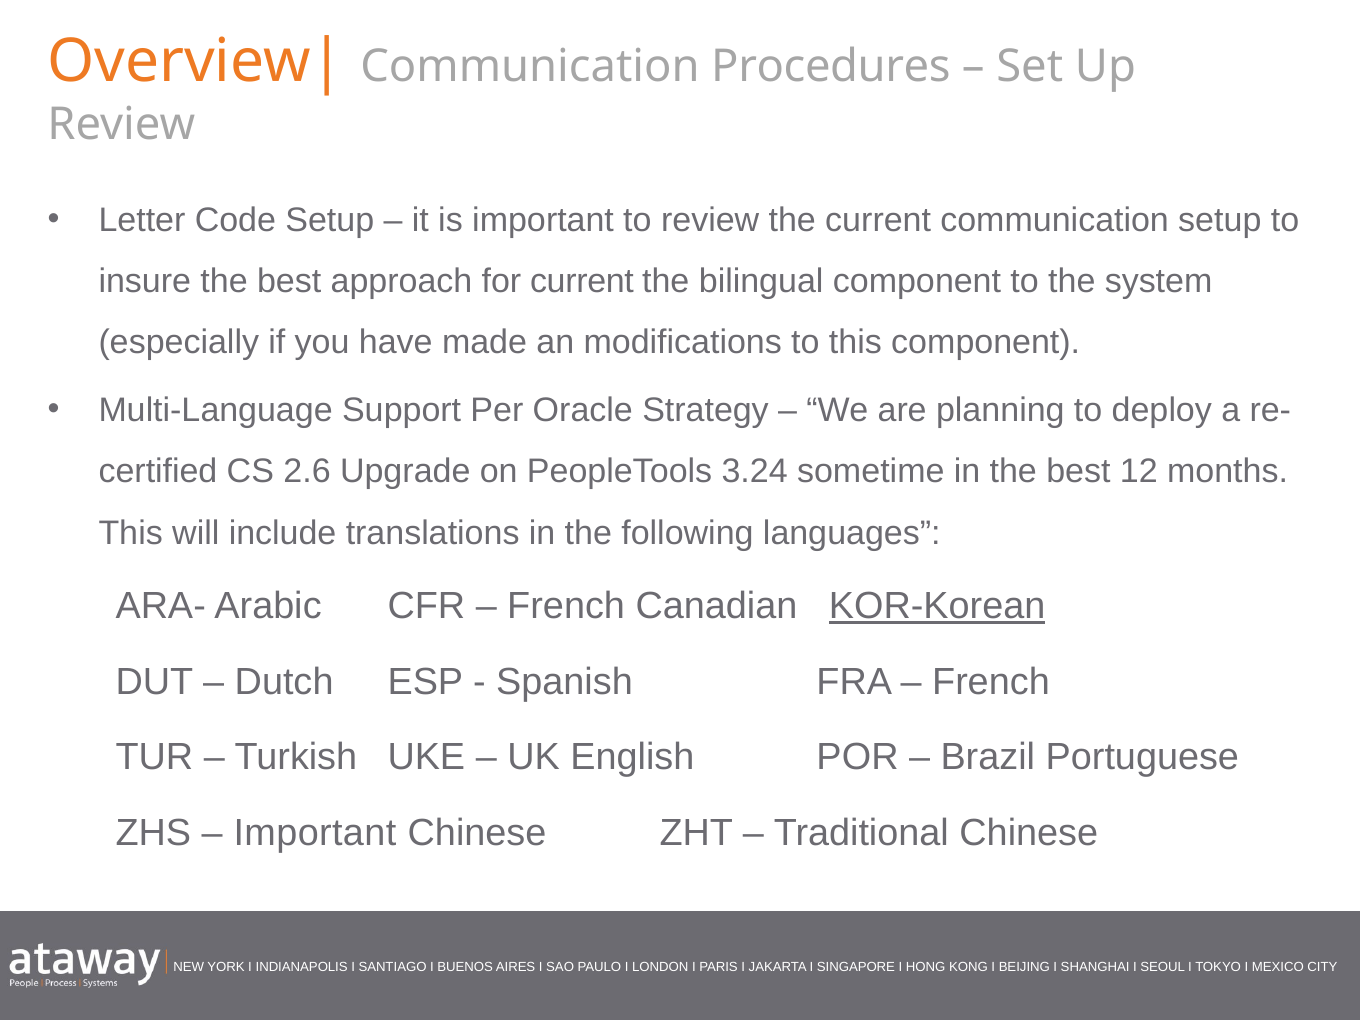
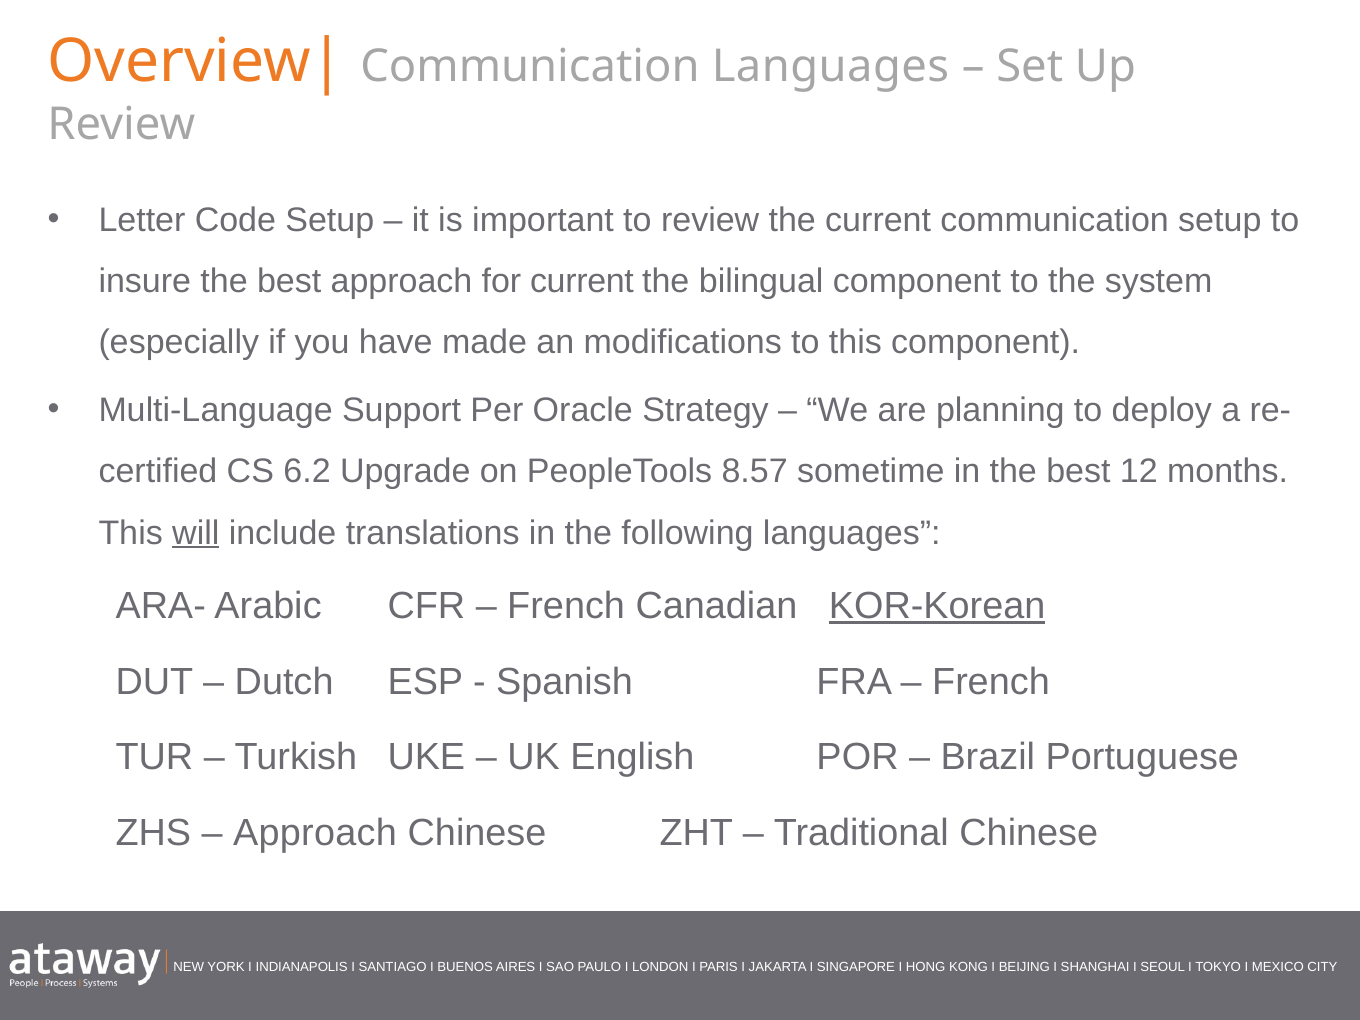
Communication Procedures: Procedures -> Languages (830, 67)
2.6: 2.6 -> 6.2 (307, 472)
3.24: 3.24 -> 8.57 (755, 472)
will underline: none -> present (196, 533)
Important: Important -> Approach (315, 833)
